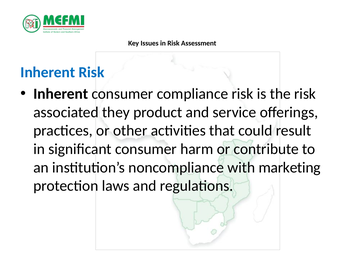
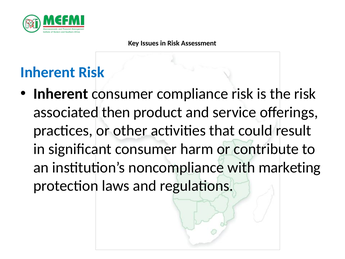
they: they -> then (116, 112)
